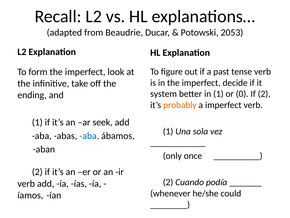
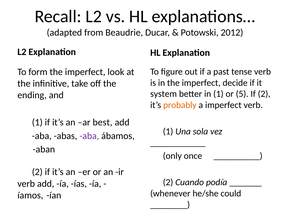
2053: 2053 -> 2012 (232, 32)
0: 0 -> 5 (242, 94)
seek: seek -> best (103, 122)
aba colour: blue -> purple (89, 136)
